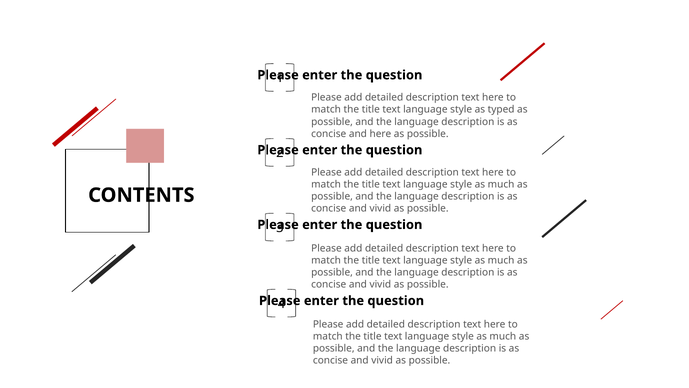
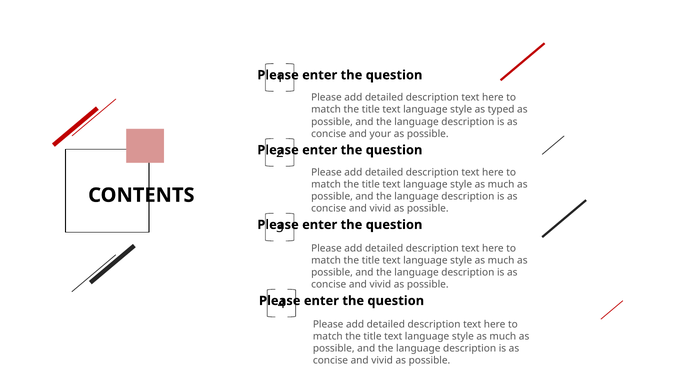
and here: here -> your (380, 134)
